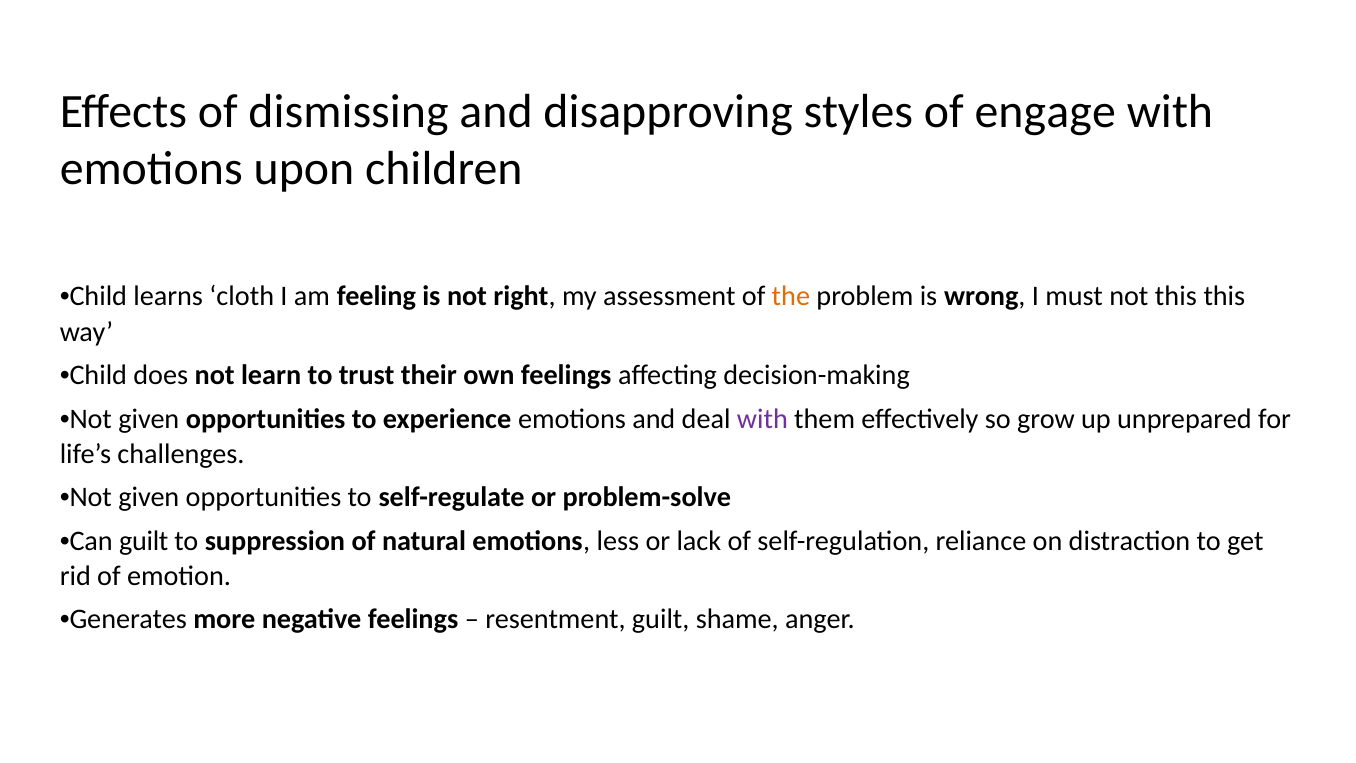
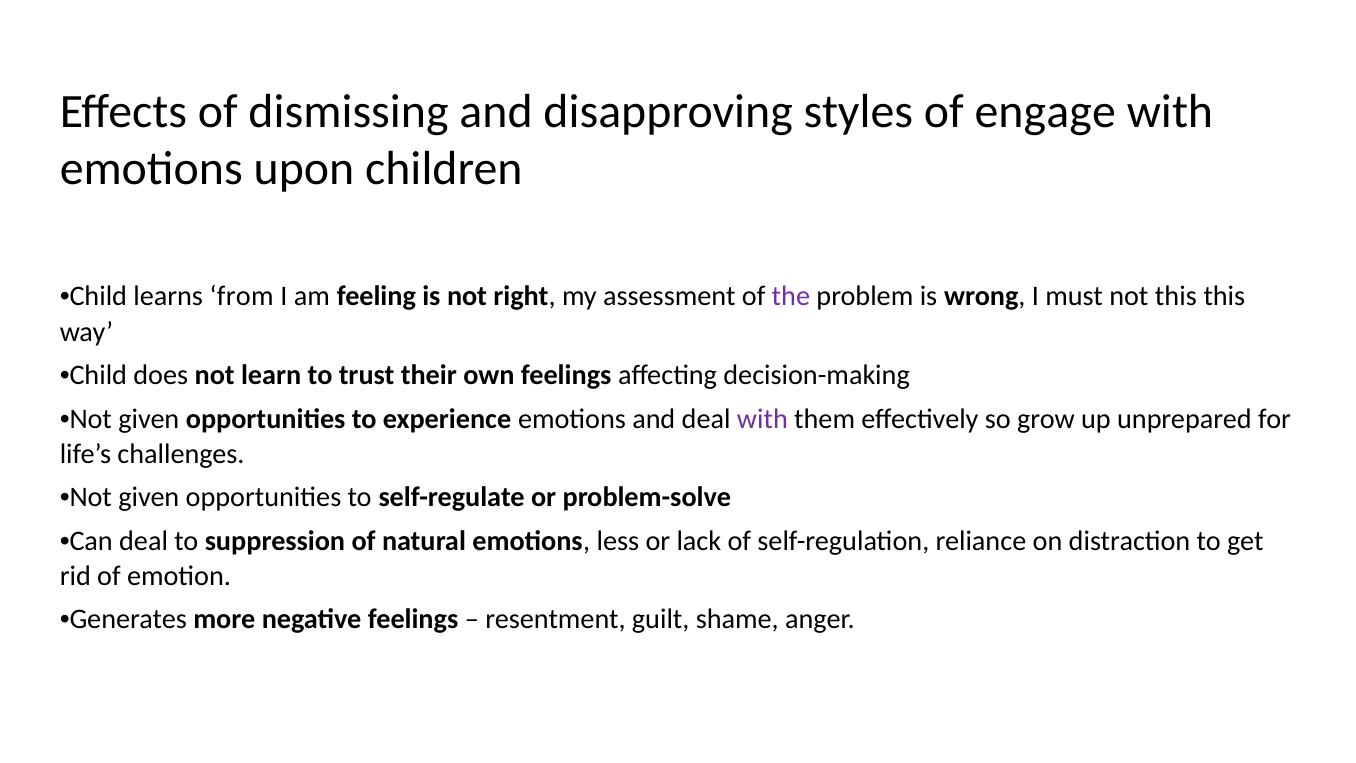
cloth: cloth -> from (242, 297)
the colour: orange -> purple (791, 297)
Can guilt: guilt -> deal (144, 541)
